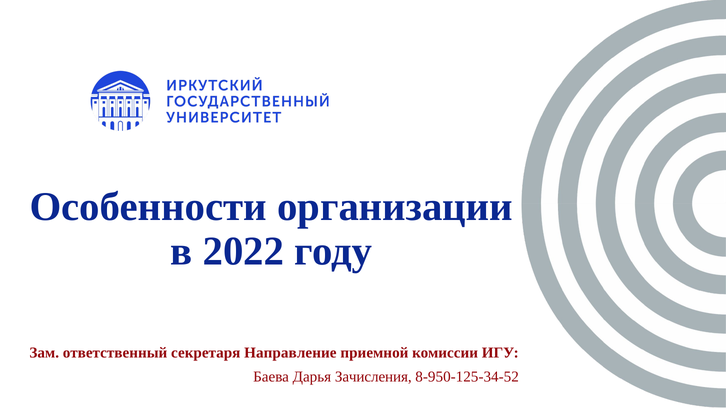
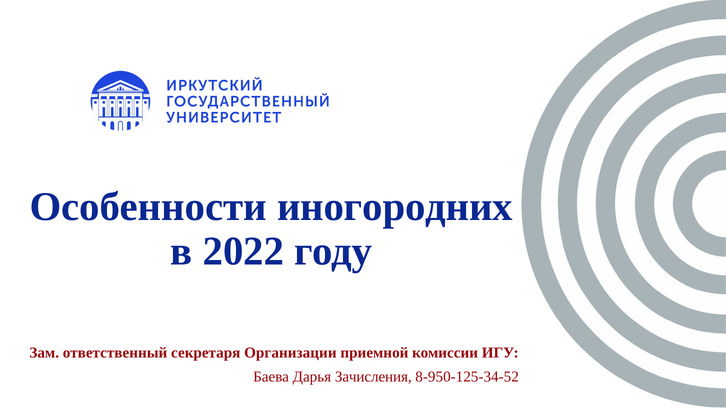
организации: организации -> иногородних (395, 207)
Направление: Направление -> Организации (290, 353)
